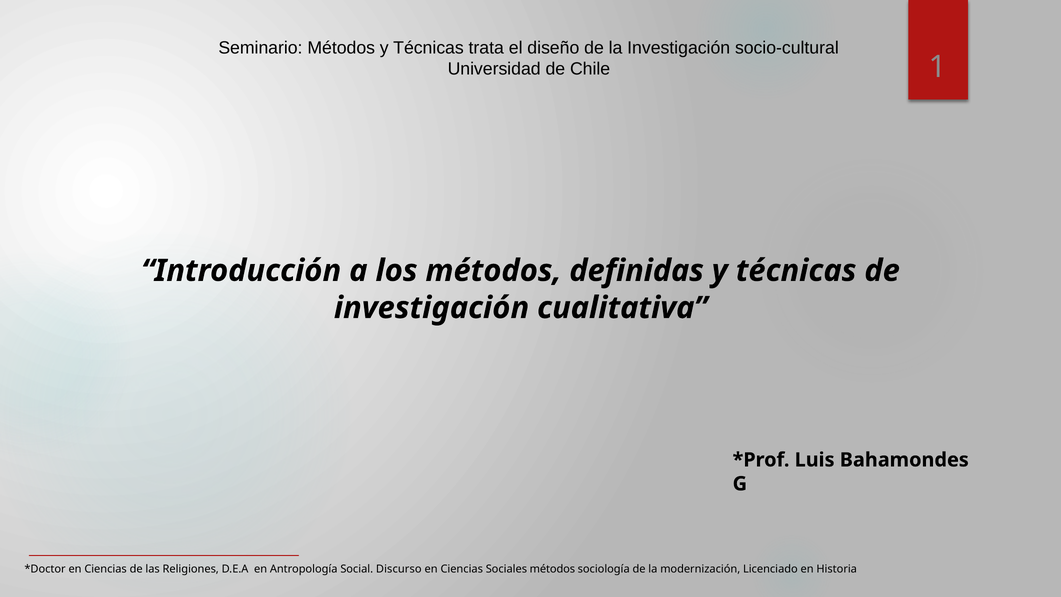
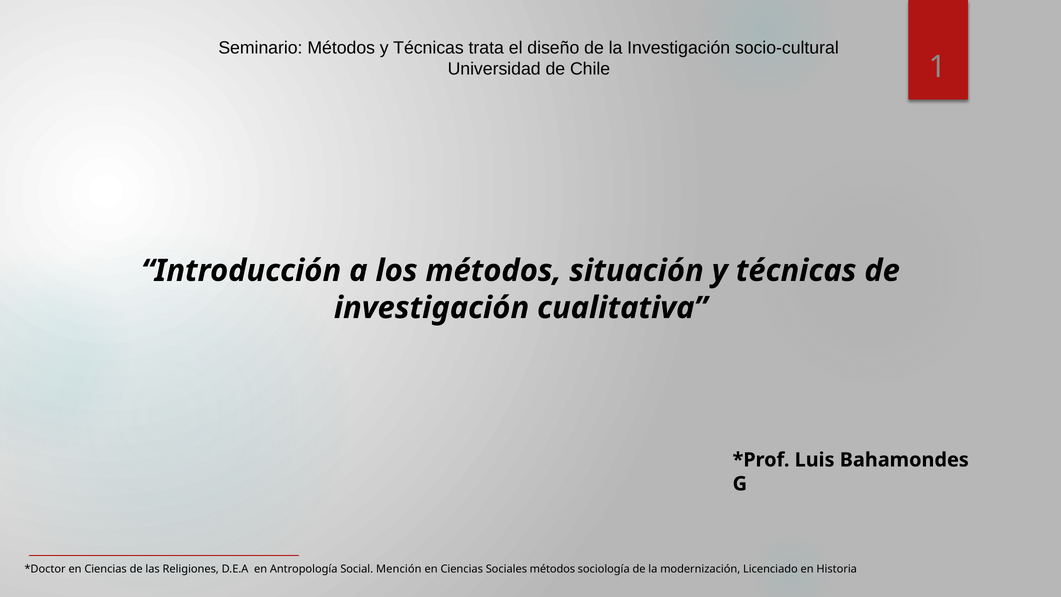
definidas: definidas -> situación (637, 271)
Discurso: Discurso -> Mención (399, 569)
